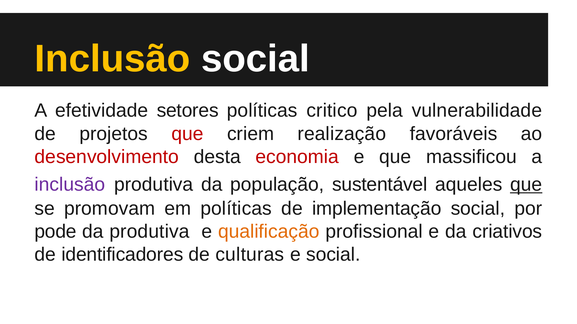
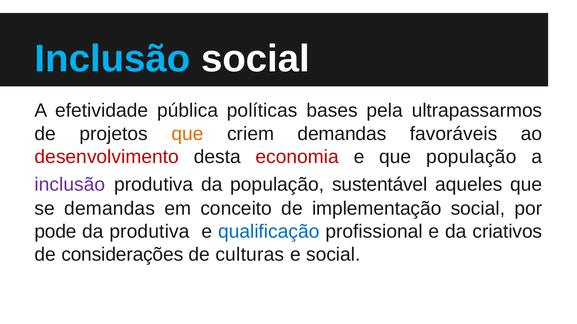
Inclusão colour: yellow -> light blue (113, 59)
setores: setores -> pública (188, 111)
critico: critico -> bases (332, 111)
vulnerabilidade: vulnerabilidade -> ultrapassarmos (477, 111)
que colour: red -> orange (187, 134)
criem realização: realização -> demandas (342, 134)
que massificou: massificou -> população (471, 157)
que underline: present -> none (526, 185)
se promovam: promovam -> demandas (110, 209)
em políticas: políticas -> conceito (236, 209)
qualificação colour: orange -> blue (269, 232)
identificadores: identificadores -> considerações (122, 255)
